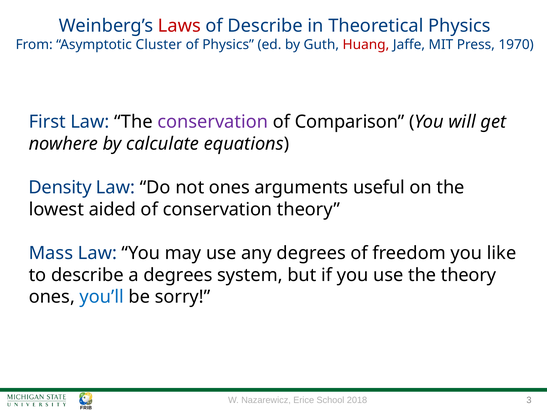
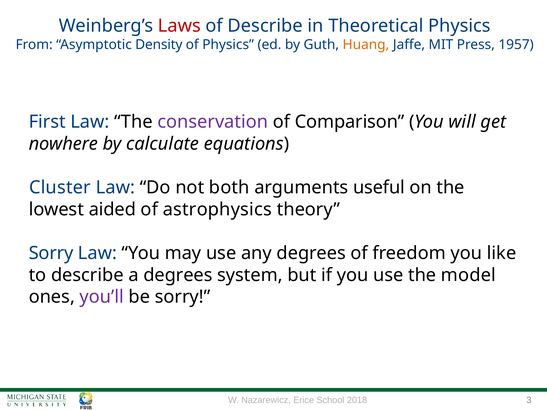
Cluster: Cluster -> Density (159, 45)
Huang colour: red -> orange (366, 45)
1970: 1970 -> 1957 (516, 45)
Density: Density -> Cluster (60, 188)
not ones: ones -> both (229, 188)
of conservation: conservation -> astrophysics (217, 210)
Mass: Mass -> Sorry (51, 253)
the theory: theory -> model (468, 275)
you’ll colour: blue -> purple (102, 297)
